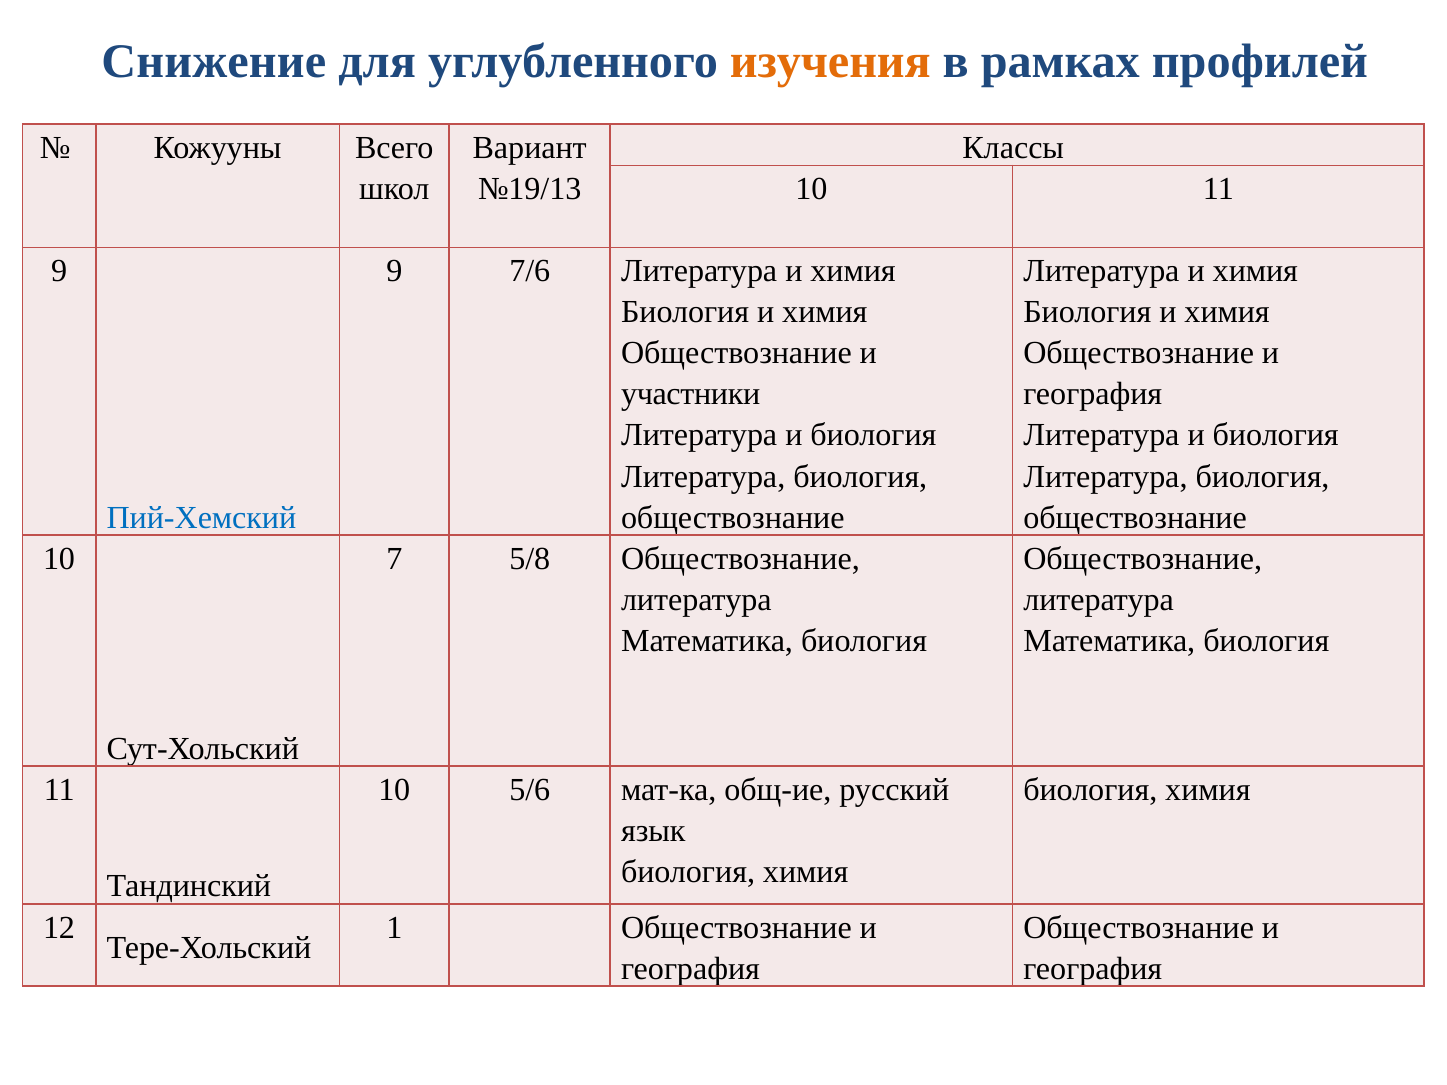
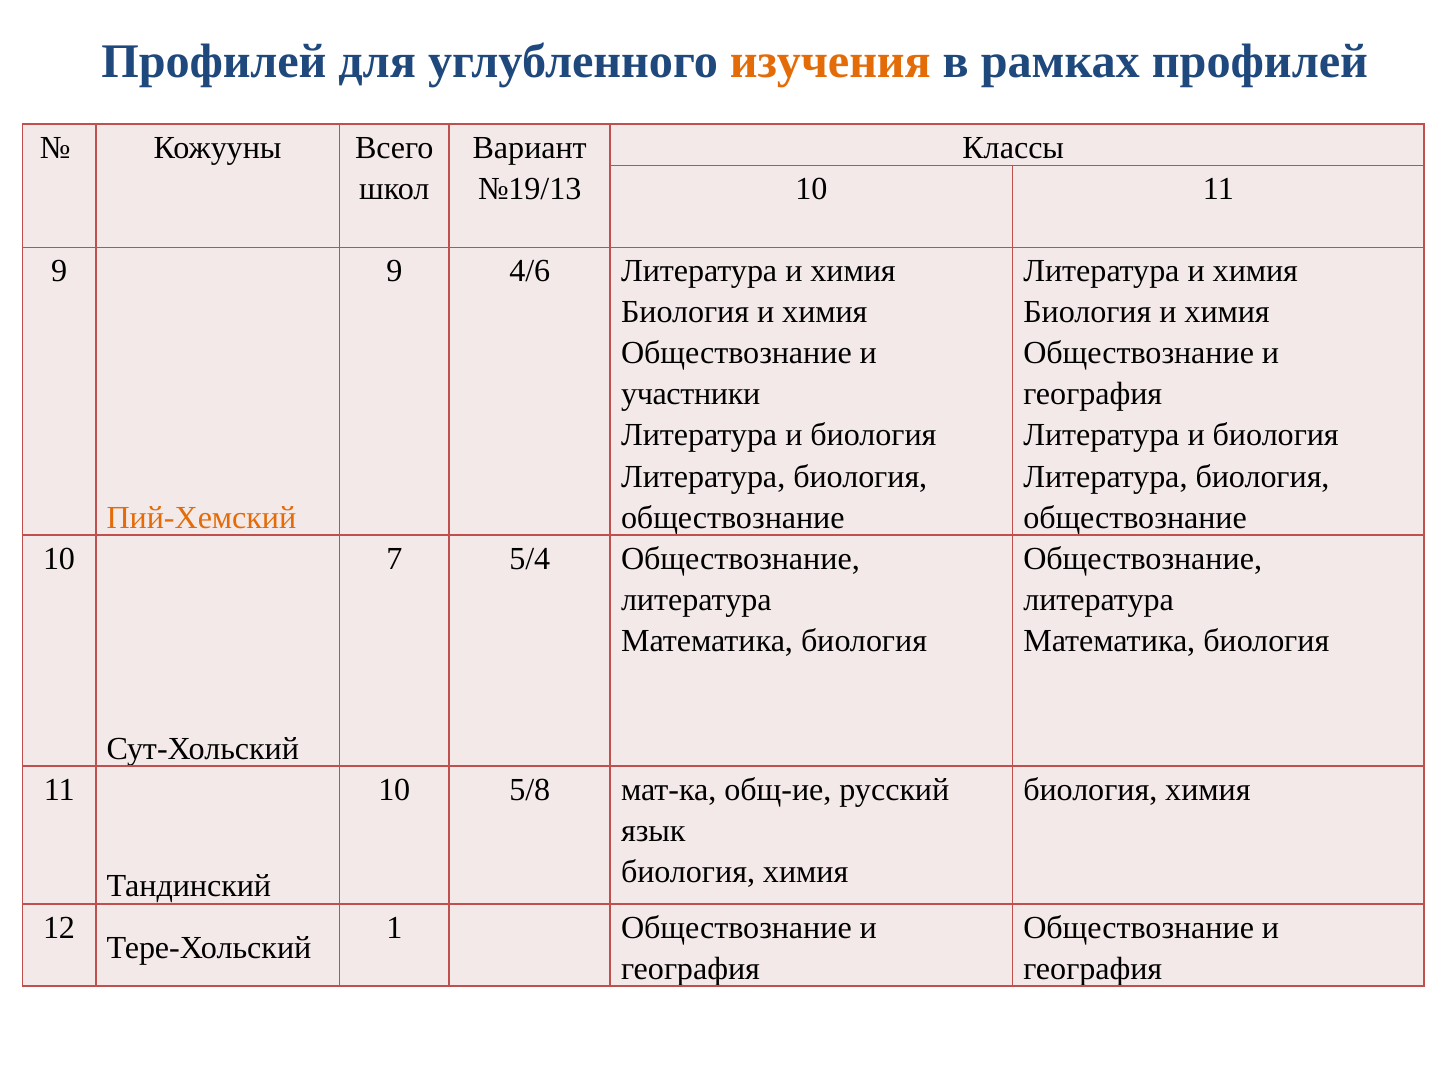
Снижение: Снижение -> Профилей (214, 62)
7/6: 7/6 -> 4/6 (530, 271)
Пий-Хемский colour: blue -> orange (201, 518)
5/8: 5/8 -> 5/4 (530, 559)
5/6: 5/6 -> 5/8 (530, 790)
